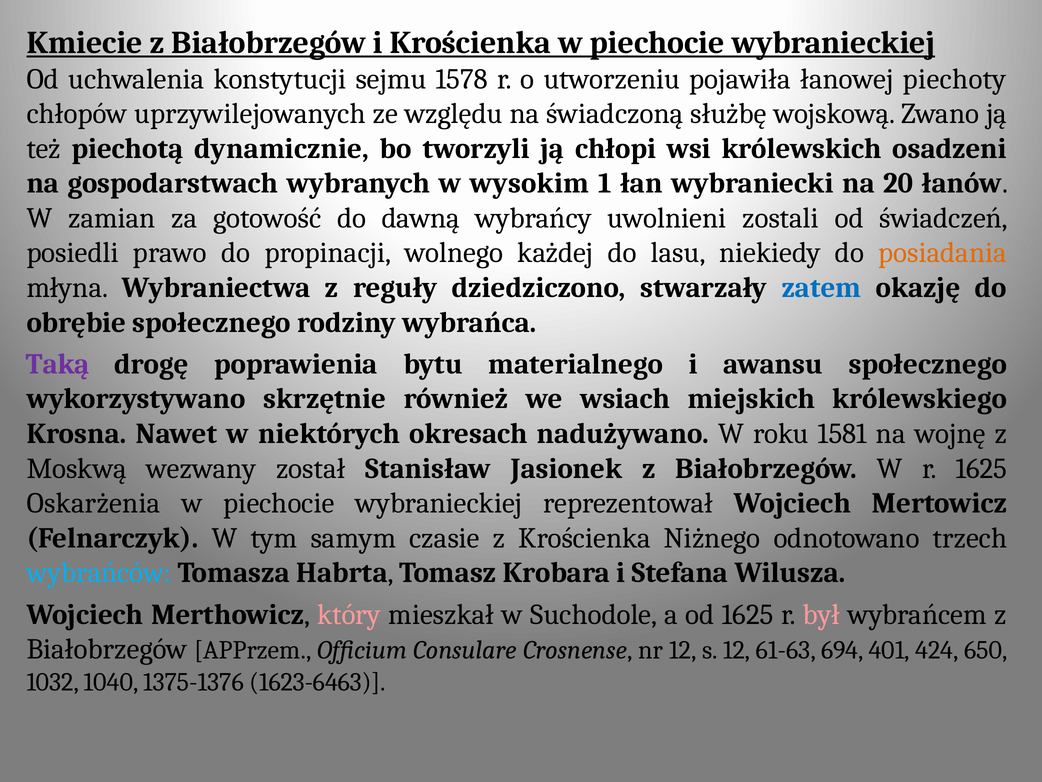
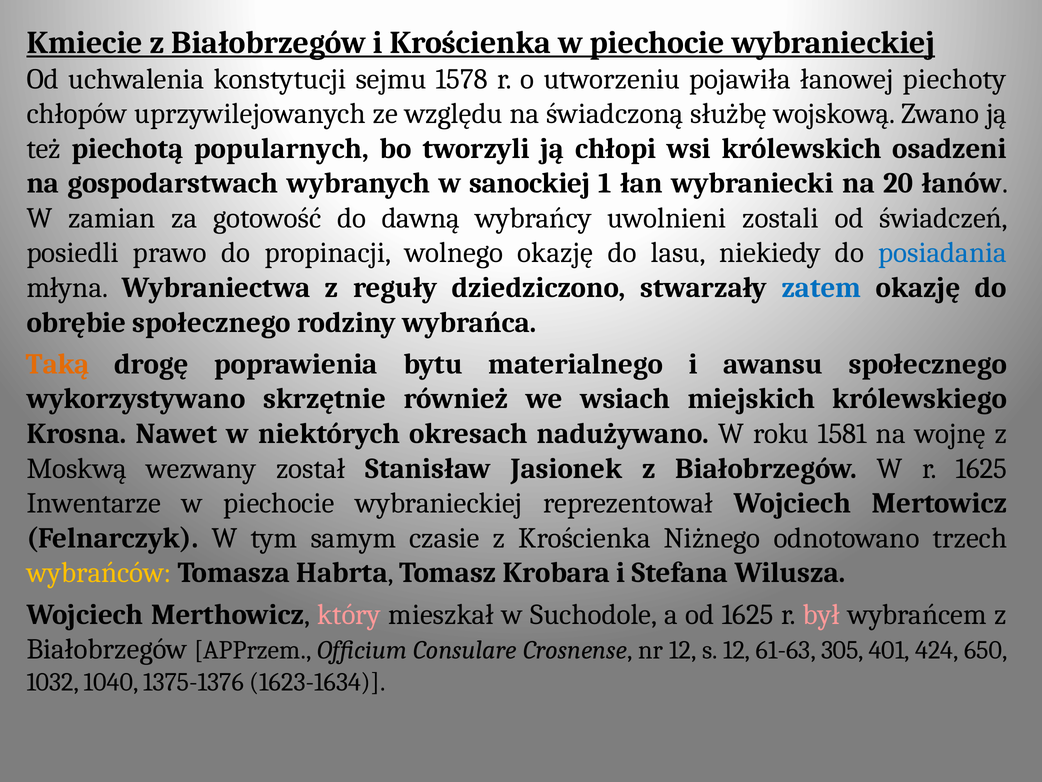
dynamicznie: dynamicznie -> popularnych (282, 149)
wysokim: wysokim -> sanockiej (530, 183)
wolnego każdej: każdej -> okazję (555, 253)
posiadania colour: orange -> blue (943, 253)
Taką colour: purple -> orange (58, 364)
Oskarżenia: Oskarżenia -> Inwentarze (94, 503)
wybrańców colour: light blue -> yellow (99, 572)
694: 694 -> 305 (842, 650)
1623-6463: 1623-6463 -> 1623-1634 (317, 682)
